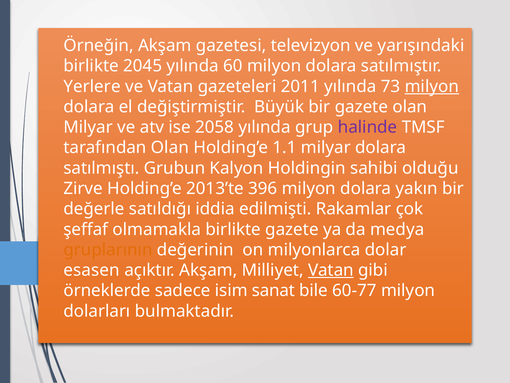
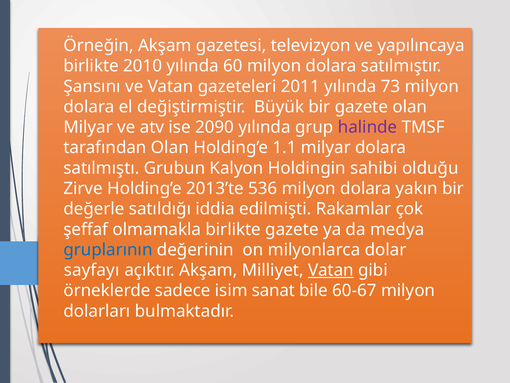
yarışındaki: yarışındaki -> yapılıncaya (421, 45)
2045: 2045 -> 2010 (143, 66)
Yerlere: Yerlere -> Şansını (92, 86)
milyon underline: present -> none (432, 86)
2058: 2058 -> 2090 (214, 127)
396: 396 -> 536 (263, 188)
gruplarının colour: orange -> blue (108, 249)
esasen: esasen -> sayfayı (92, 270)
60-77: 60-77 -> 60-67 (354, 290)
